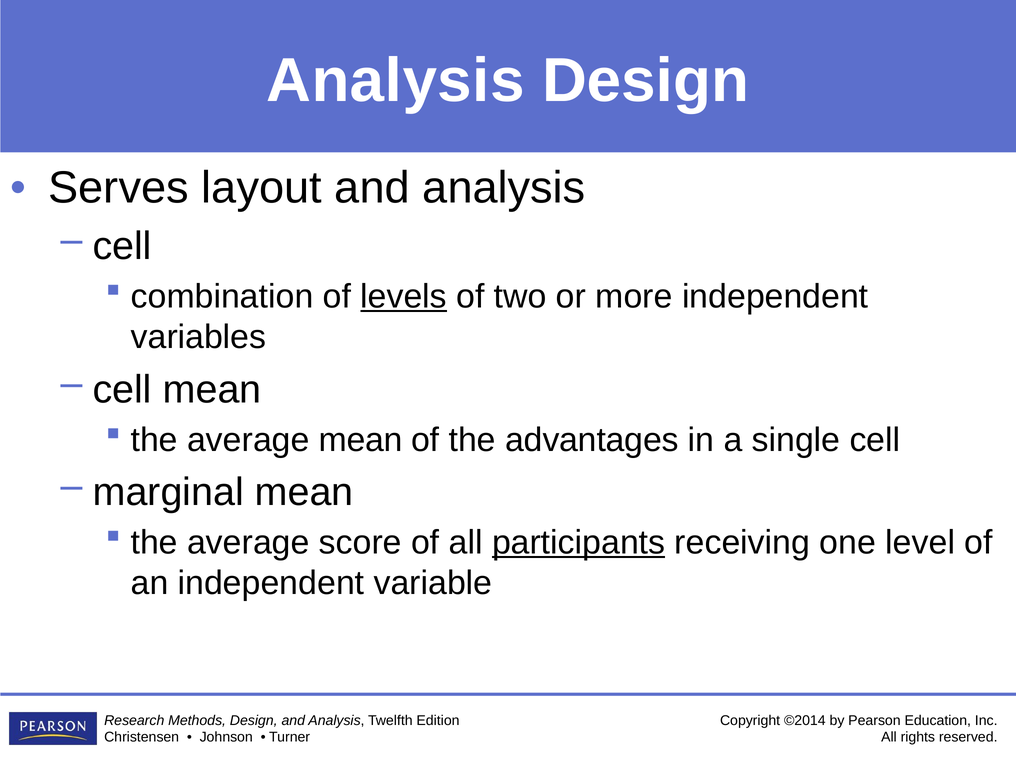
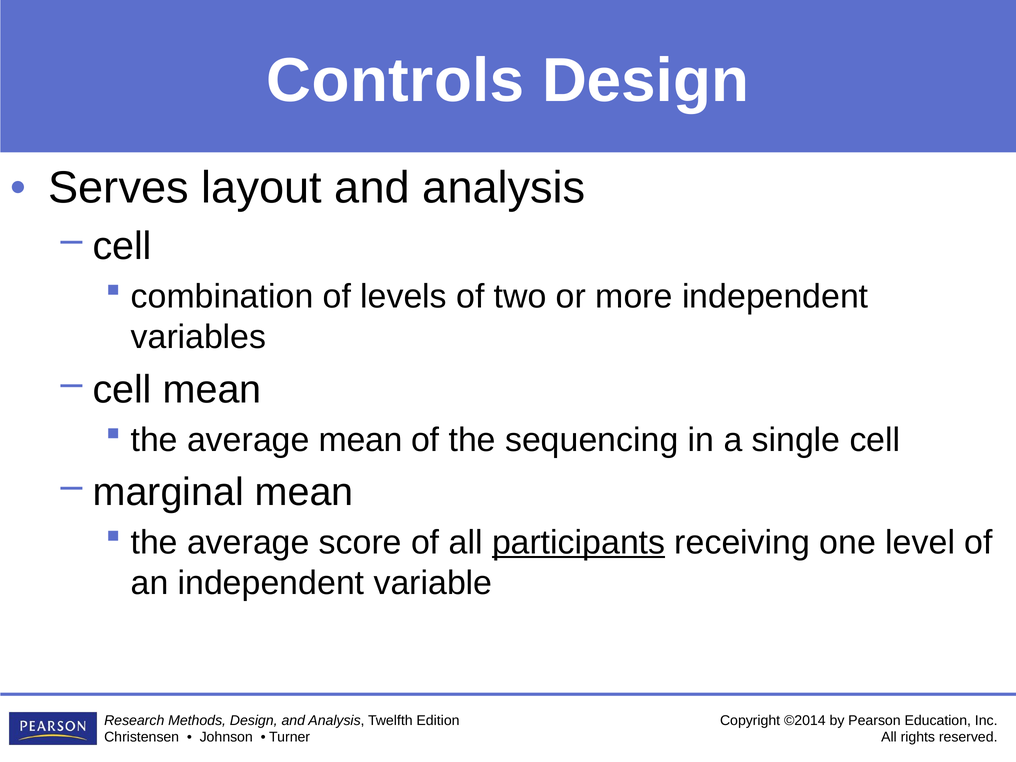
Analysis: Analysis -> Controls (395, 81)
levels underline: present -> none (404, 296)
advantages: advantages -> sequencing (592, 440)
